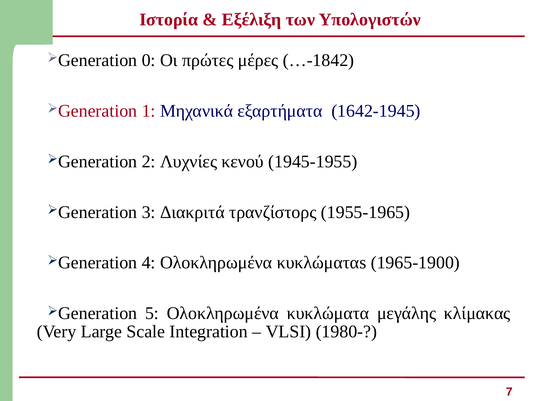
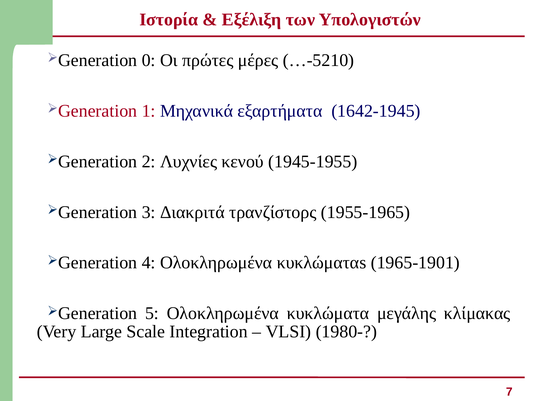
…-1842: …-1842 -> …-5210 (319, 60)
1965-1900: 1965-1900 -> 1965-1901 (415, 263)
